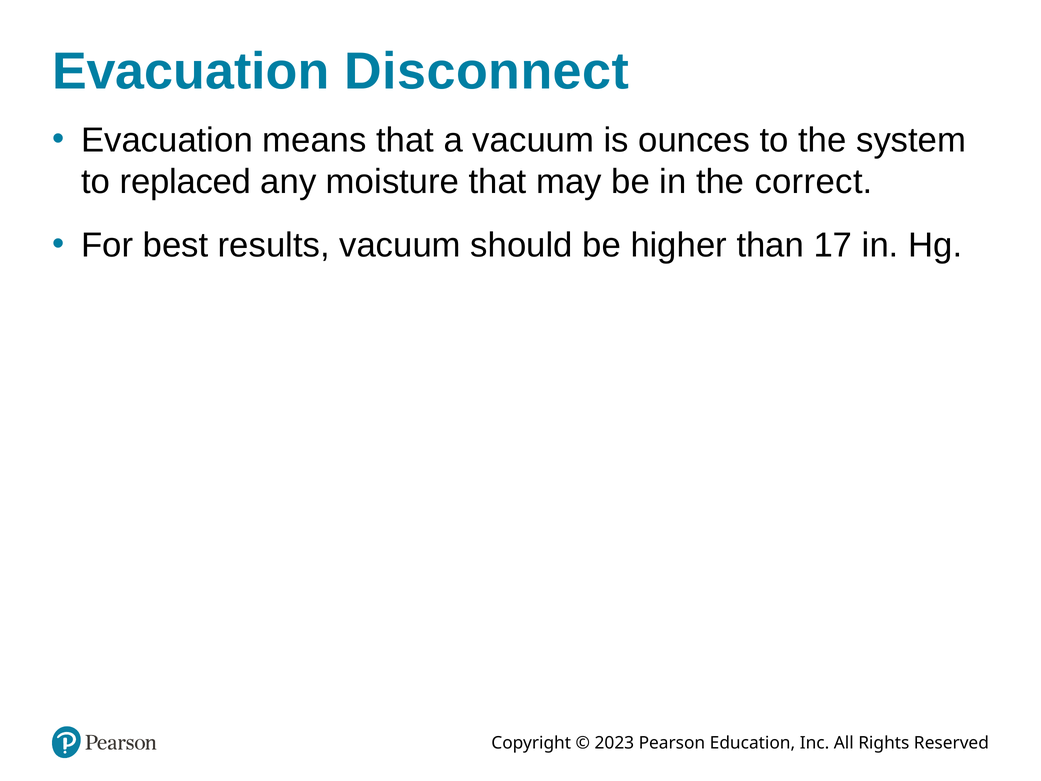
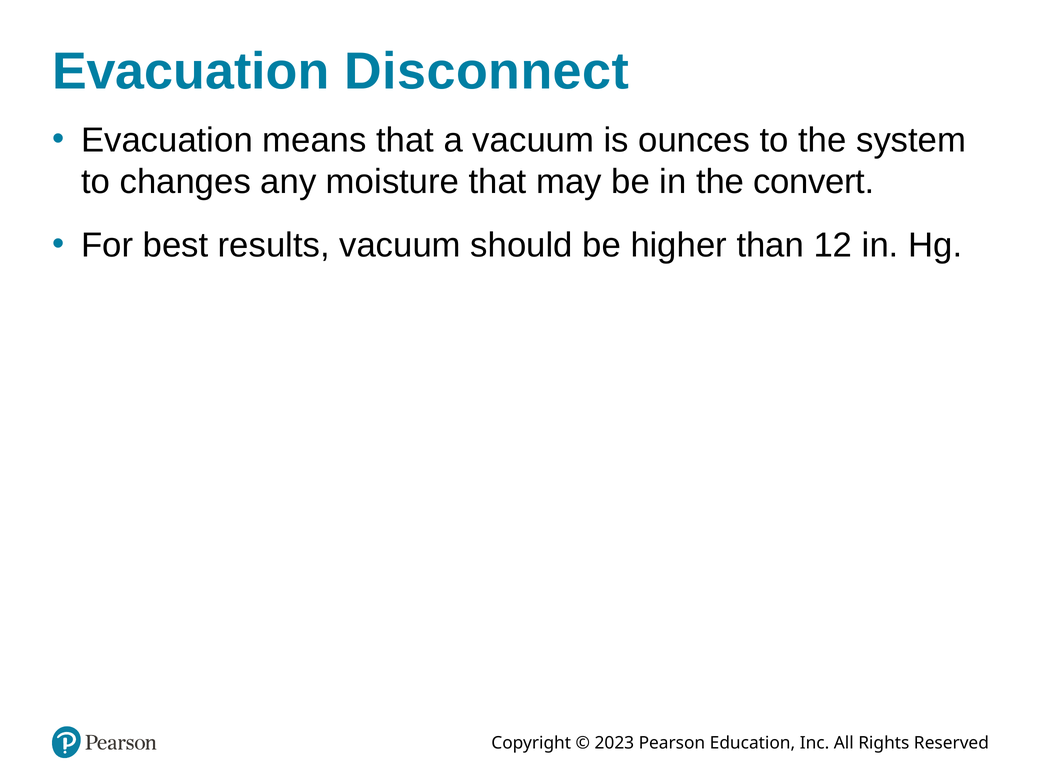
replaced: replaced -> changes (185, 182)
correct: correct -> convert (814, 182)
17: 17 -> 12 (833, 245)
